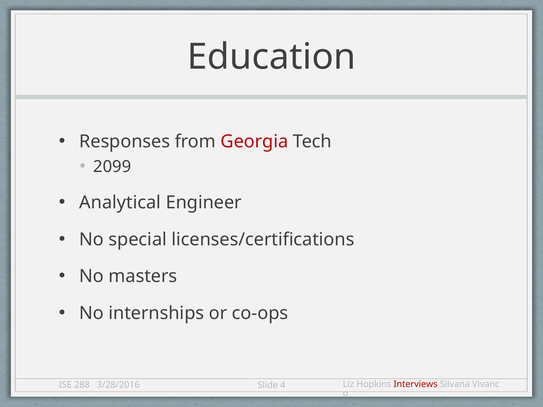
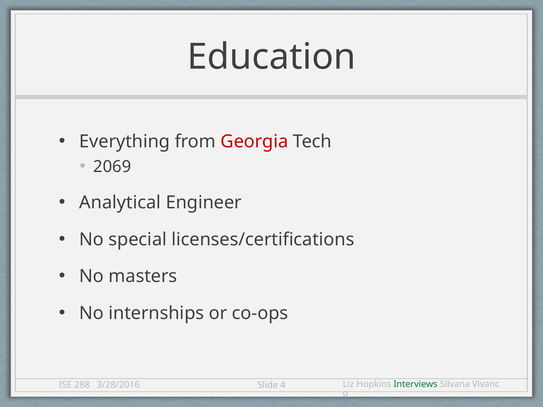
Responses: Responses -> Everything (125, 142)
2099: 2099 -> 2069 (112, 167)
Interviews colour: red -> green (416, 384)
